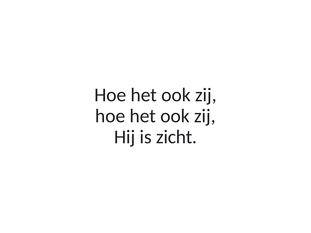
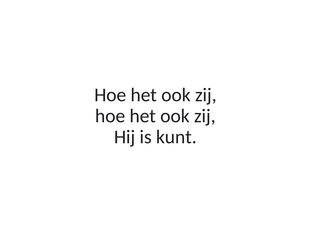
zicht: zicht -> kunt (176, 137)
